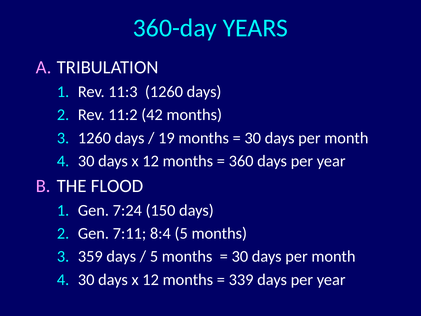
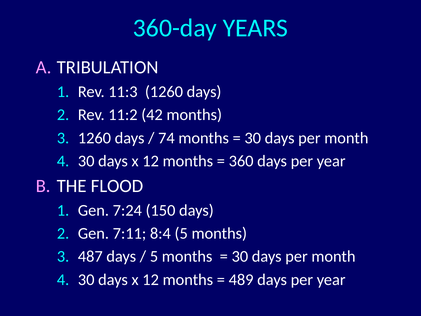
19: 19 -> 74 (166, 138)
359: 359 -> 487 (90, 256)
339: 339 -> 489 (241, 280)
